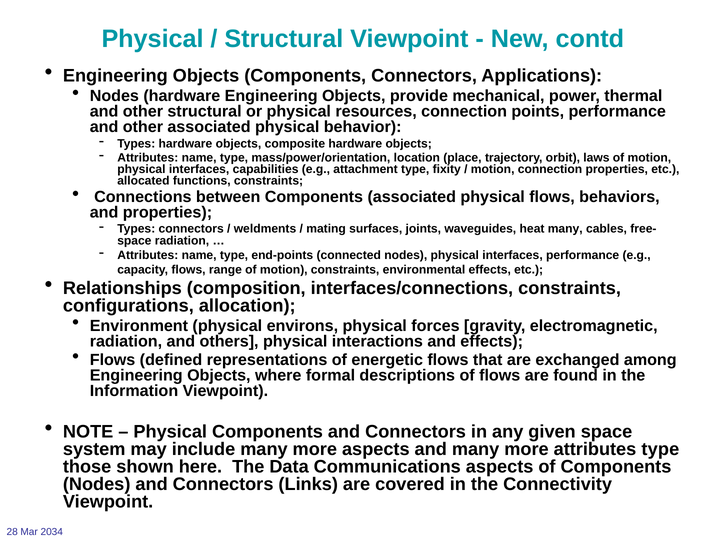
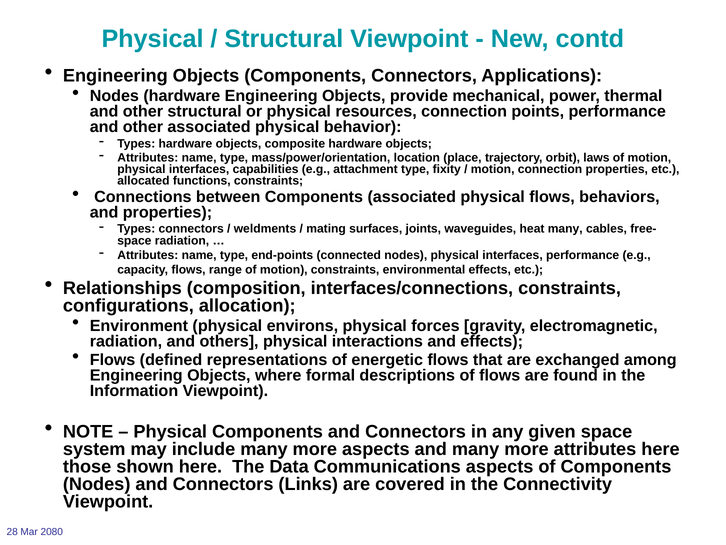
attributes type: type -> here (660, 449)
2034: 2034 -> 2080 (52, 532)
